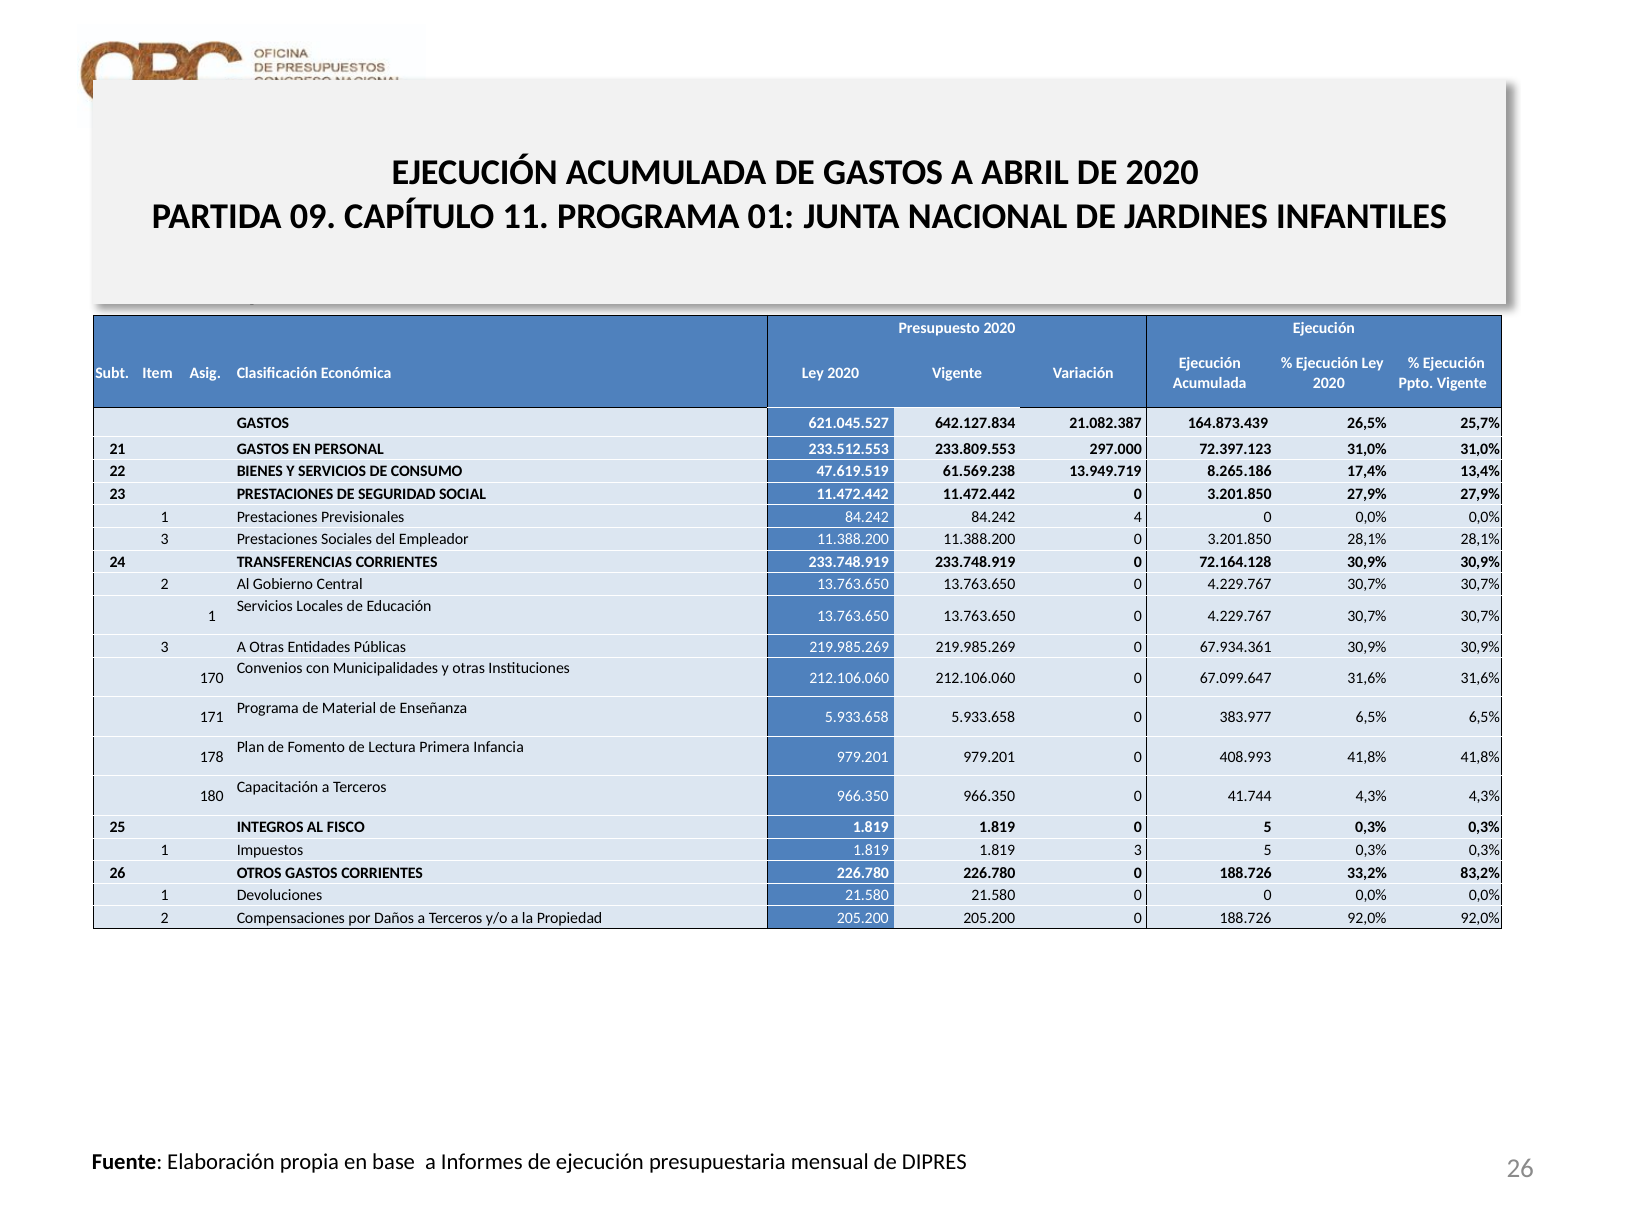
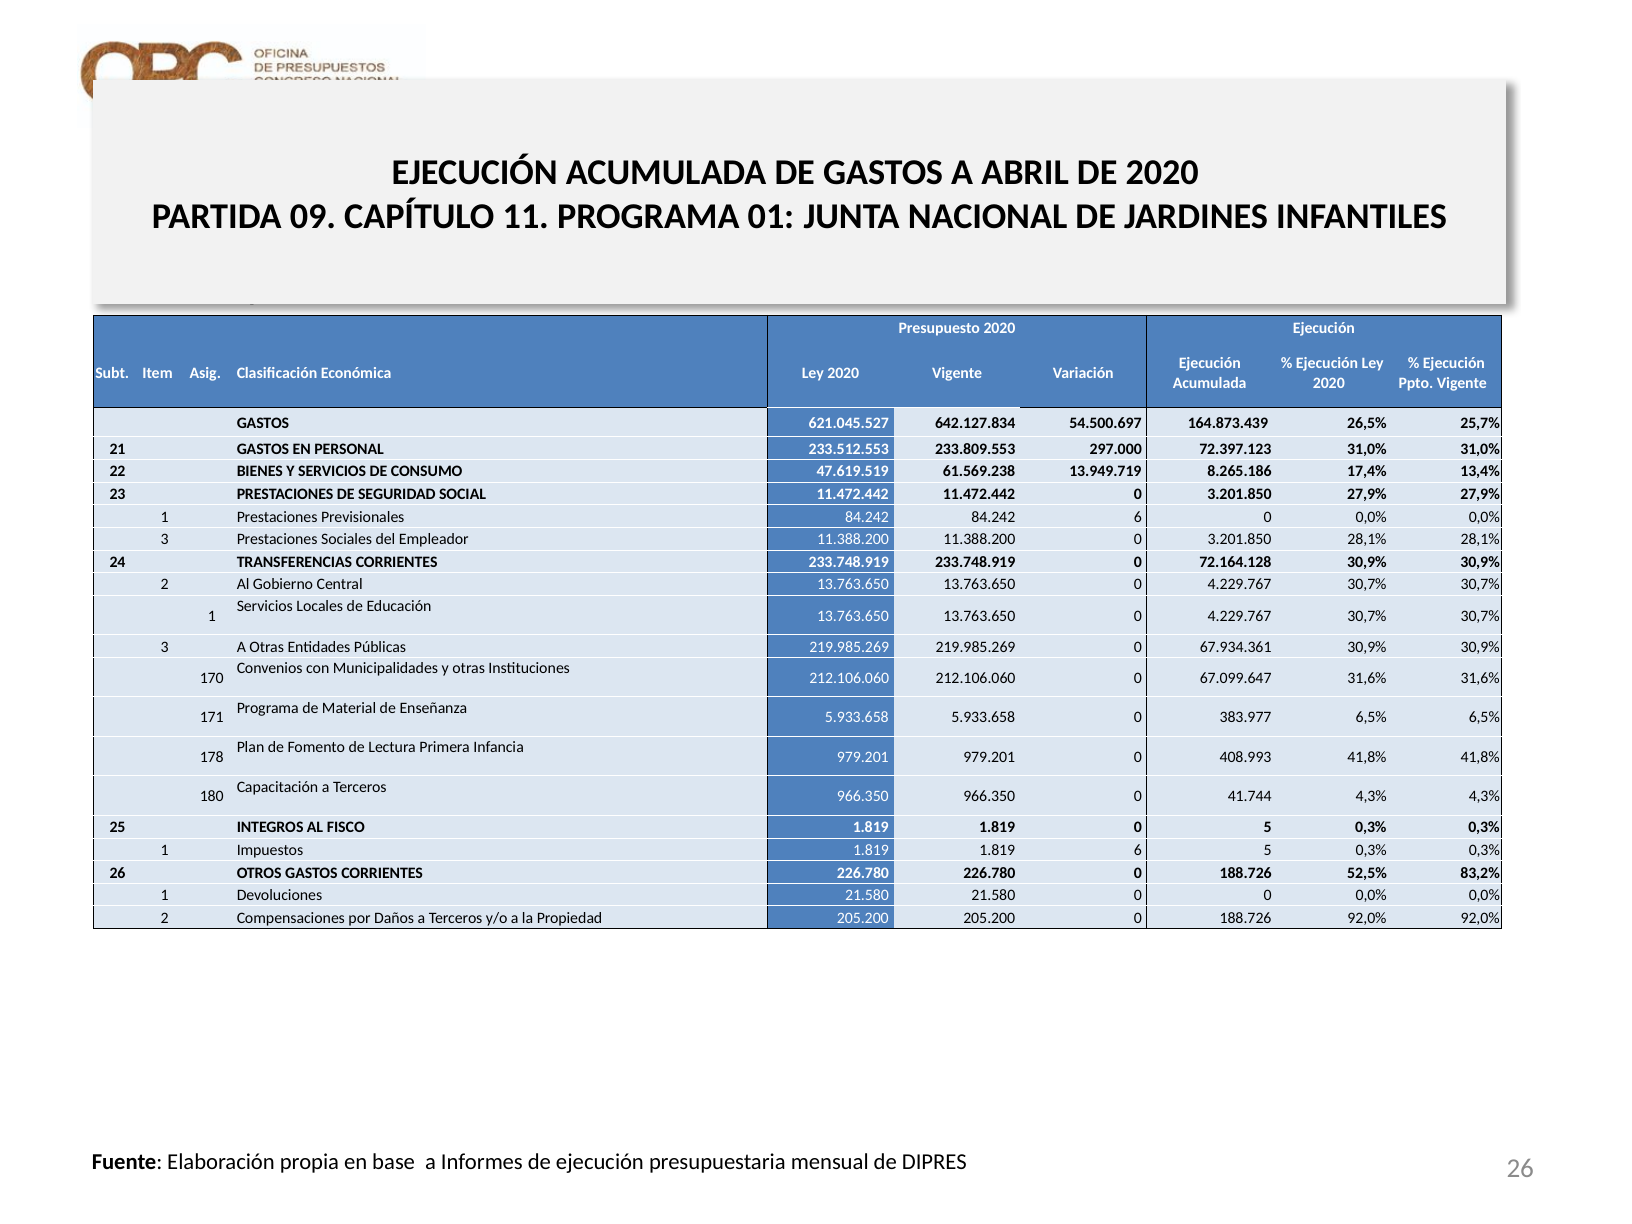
21.082.387: 21.082.387 -> 54.500.697 (1105, 423)
84.242 4: 4 -> 6 (1138, 517)
1.819 3: 3 -> 6 (1138, 850)
33,2%: 33,2% -> 52,5% (1367, 873)
